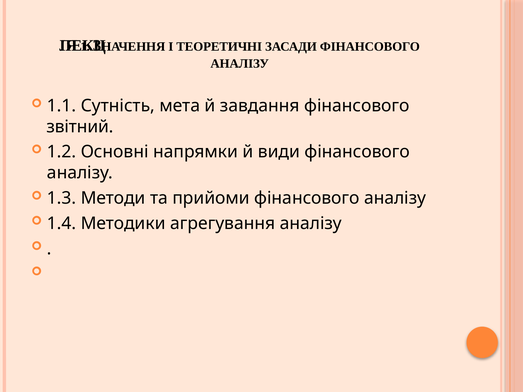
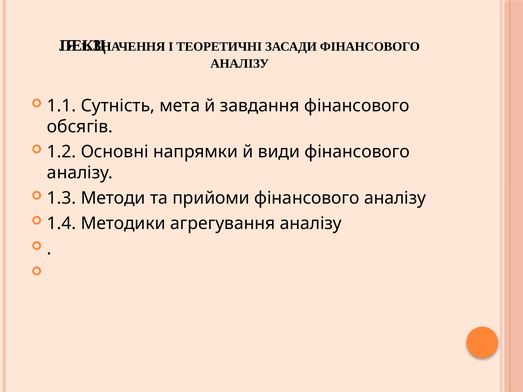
звітний: звітний -> обсягів (80, 127)
